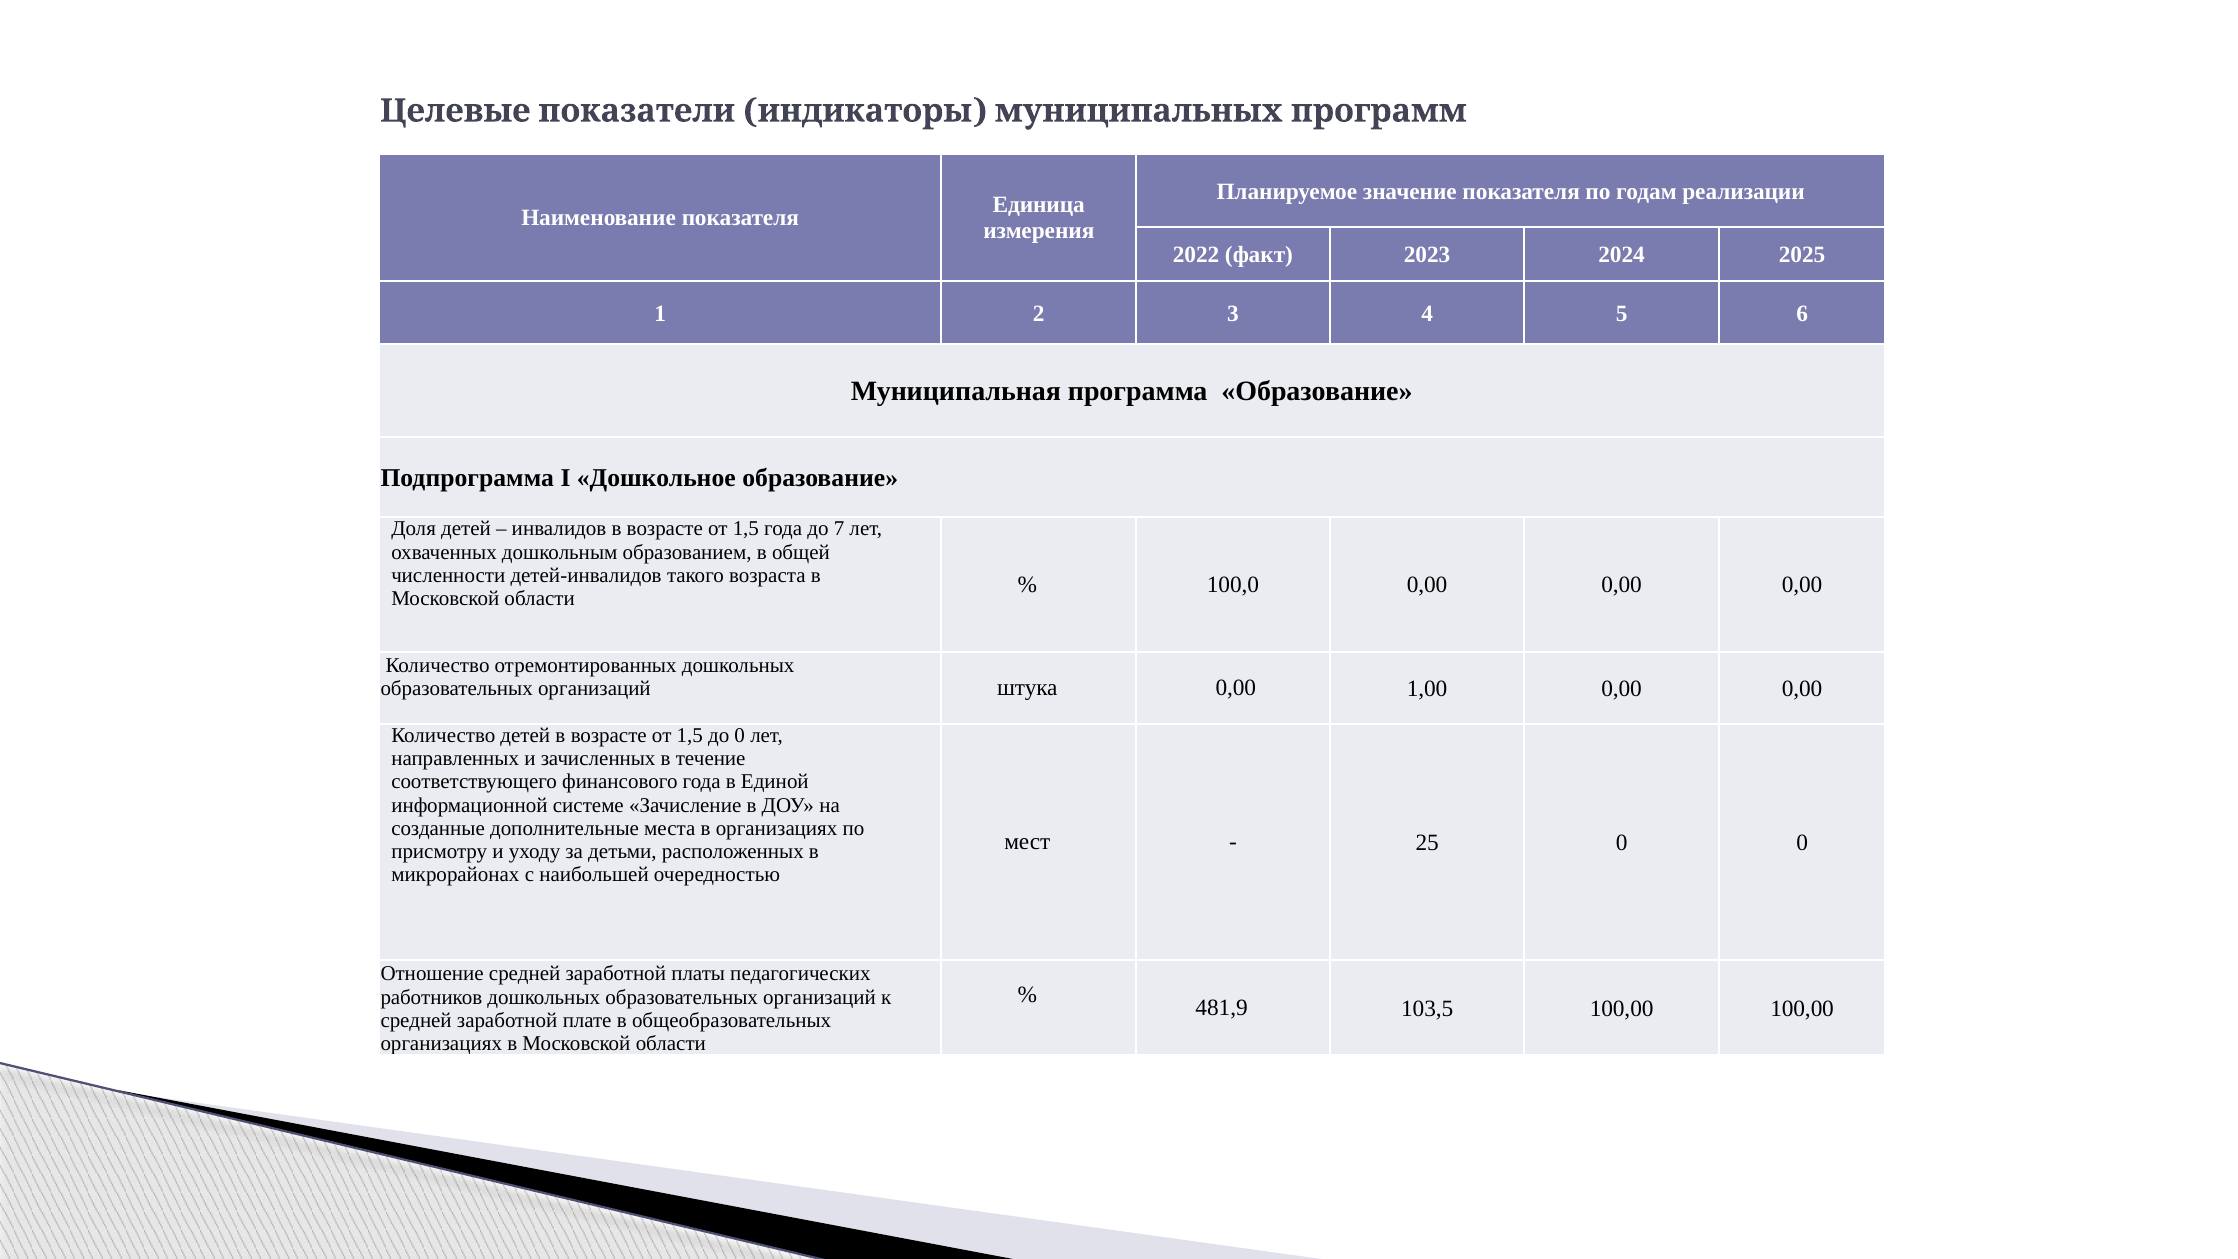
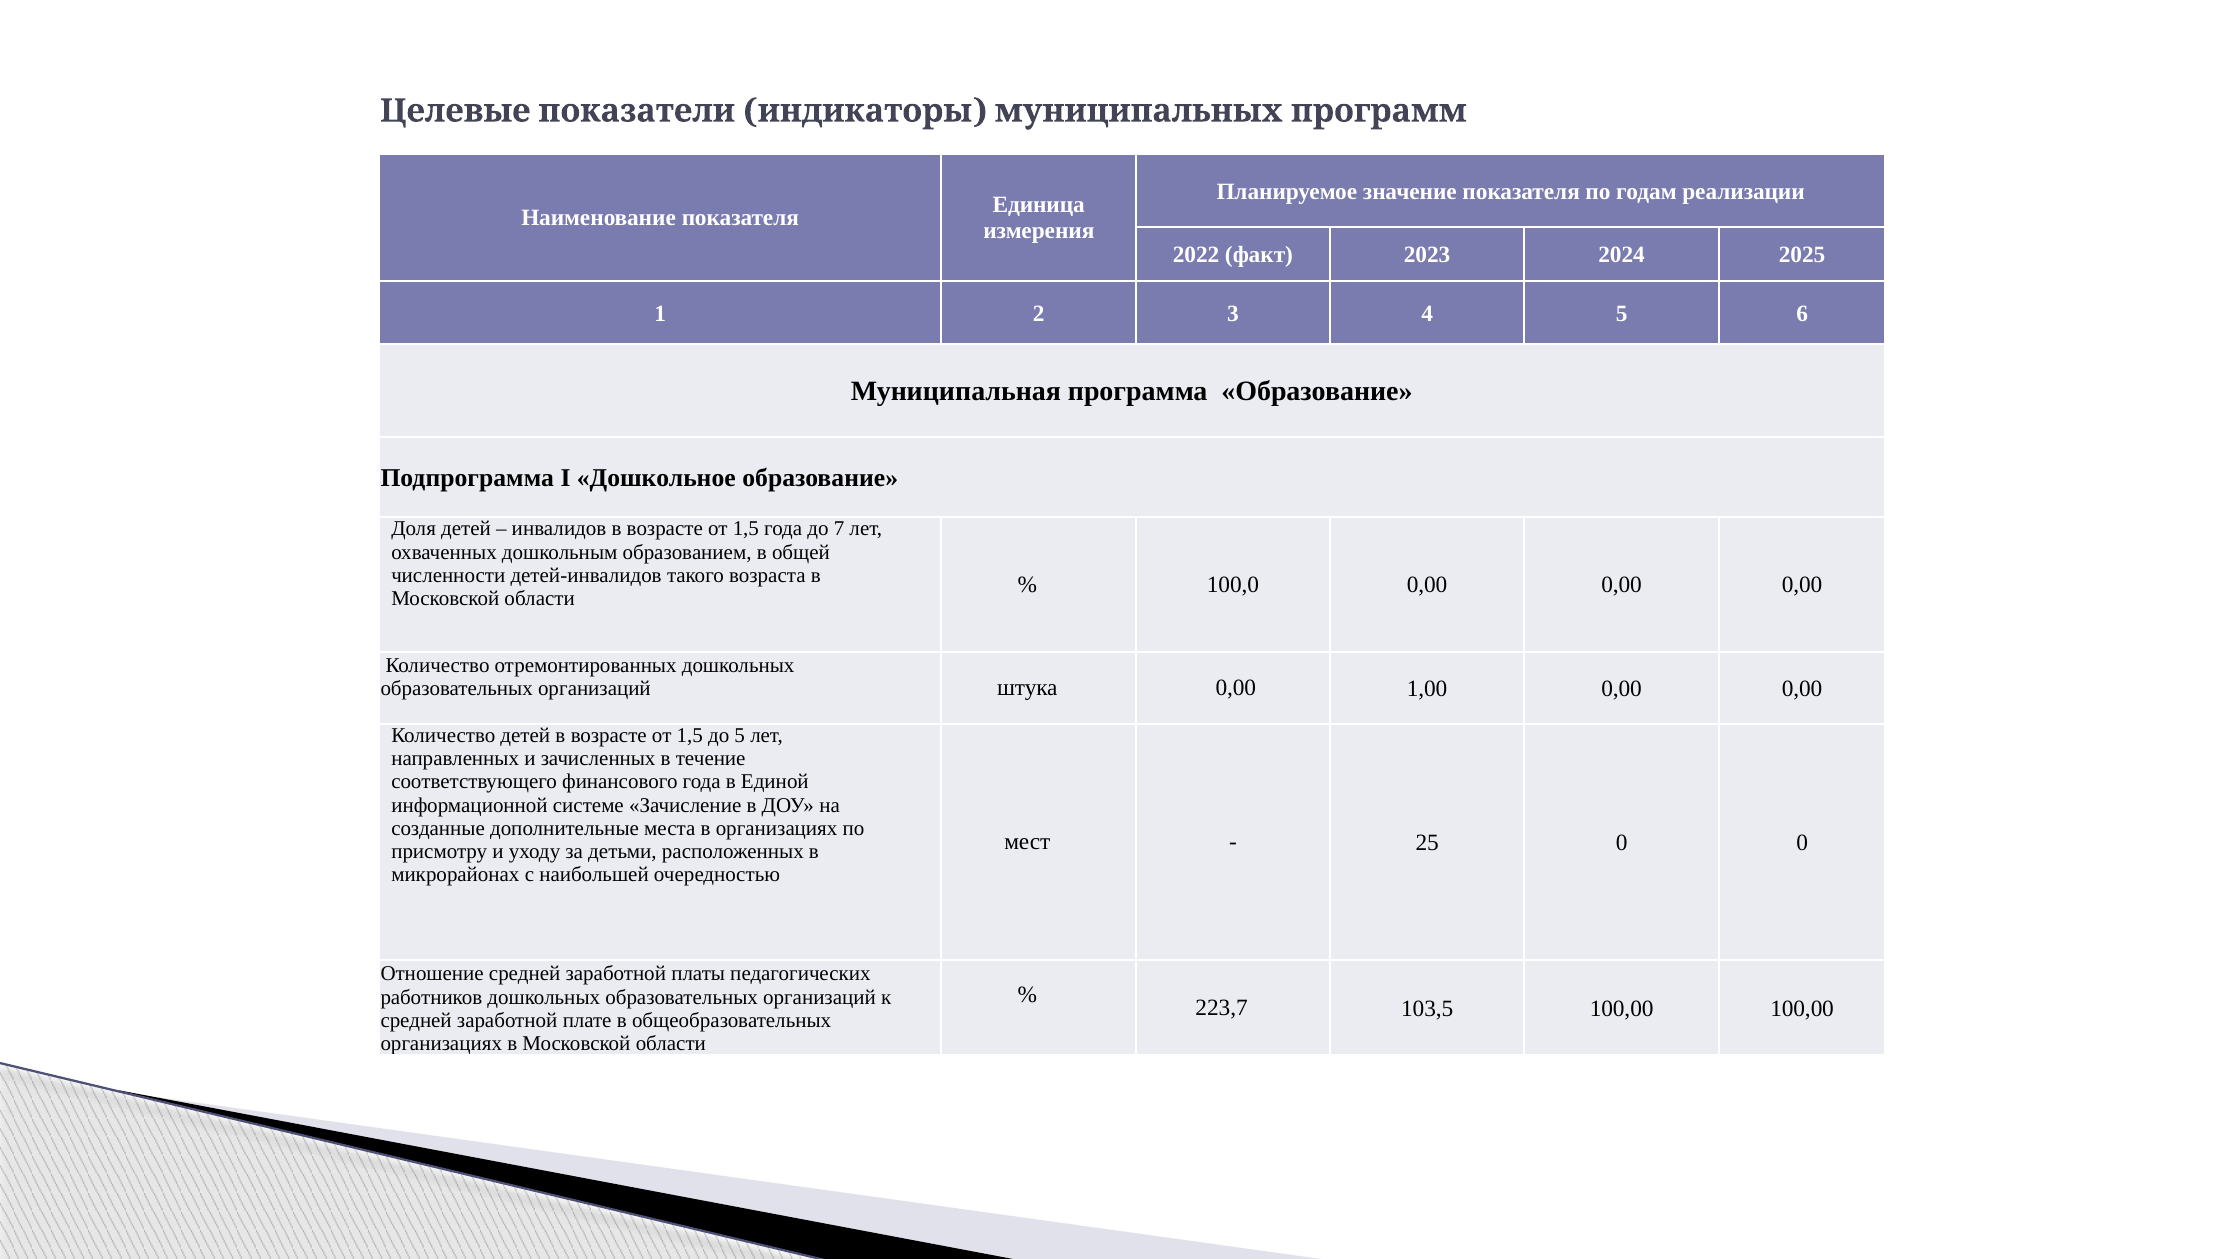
до 0: 0 -> 5 (740, 735)
481,9: 481,9 -> 223,7 (1222, 1008)
